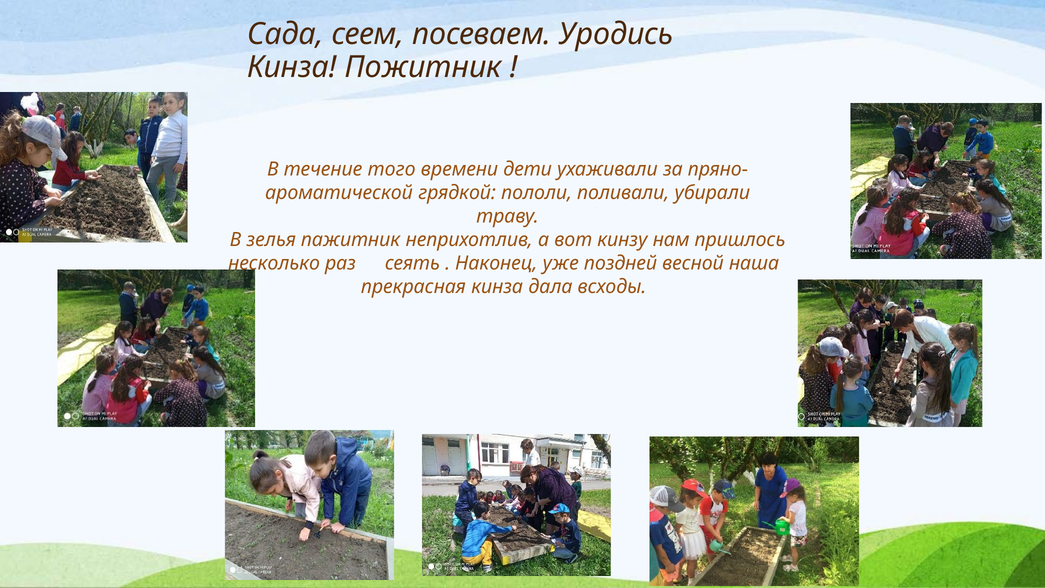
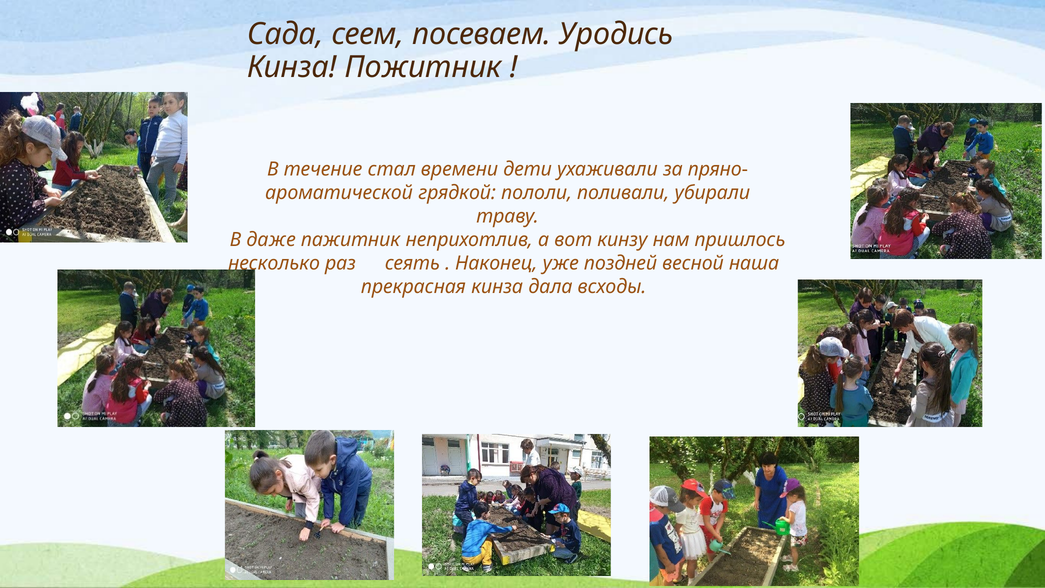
того: того -> стал (392, 169)
зелья: зелья -> даже (271, 240)
